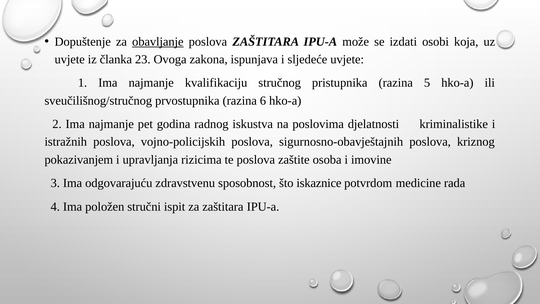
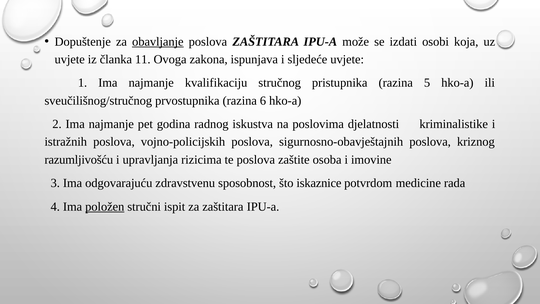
23: 23 -> 11 (143, 59)
pokazivanjem: pokazivanjem -> razumljivošću (79, 160)
položen underline: none -> present (105, 206)
